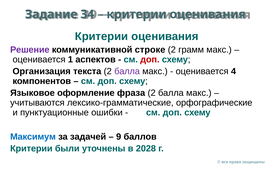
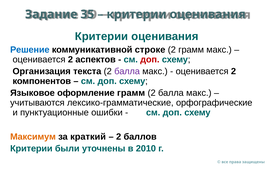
34: 34 -> 35 (87, 14)
Решение colour: purple -> blue (30, 50)
1: 1 -> 2 (70, 60)
4: 4 -> 2 (233, 72)
оформление фраза: фраза -> грамм (131, 93)
Максимум colour: blue -> orange (33, 137)
задачей: задачей -> краткий (88, 137)
9: 9 -> 2 (119, 137)
2028: 2028 -> 2010 (146, 149)
